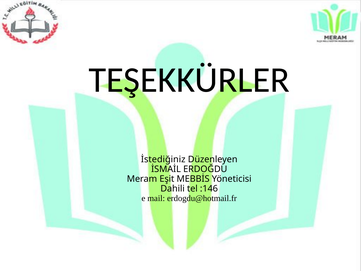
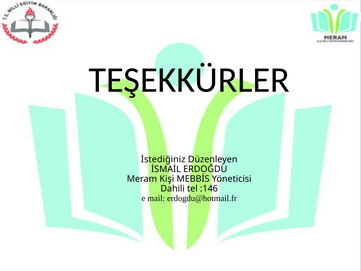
Eşit: Eşit -> Kişi (167, 179)
